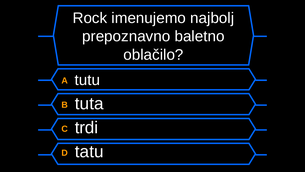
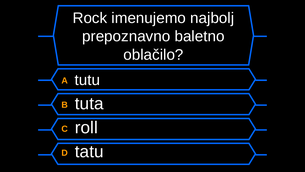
trdi: trdi -> roll (86, 127)
